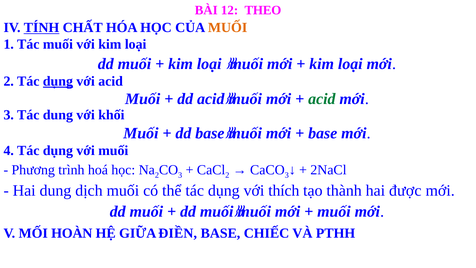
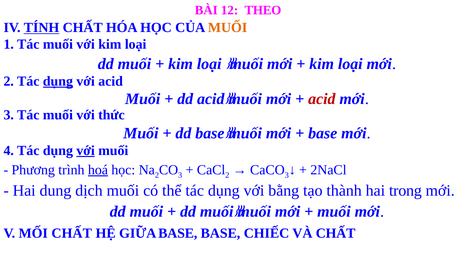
acid colour: green -> red (322, 99)
3 Tác dung: dung -> muối (58, 115)
khối: khối -> thức (111, 115)
với underline: none -> present (86, 150)
hoá underline: none -> present (98, 170)
thích: thích -> bằng (284, 190)
được: được -> trong (405, 190)
MỐI HOÀN: HOÀN -> CHẤT (72, 233)
GIỮA ĐIỀN: ĐIỀN -> BASE (178, 233)
VÀ PTHH: PTHH -> CHẤT (336, 233)
